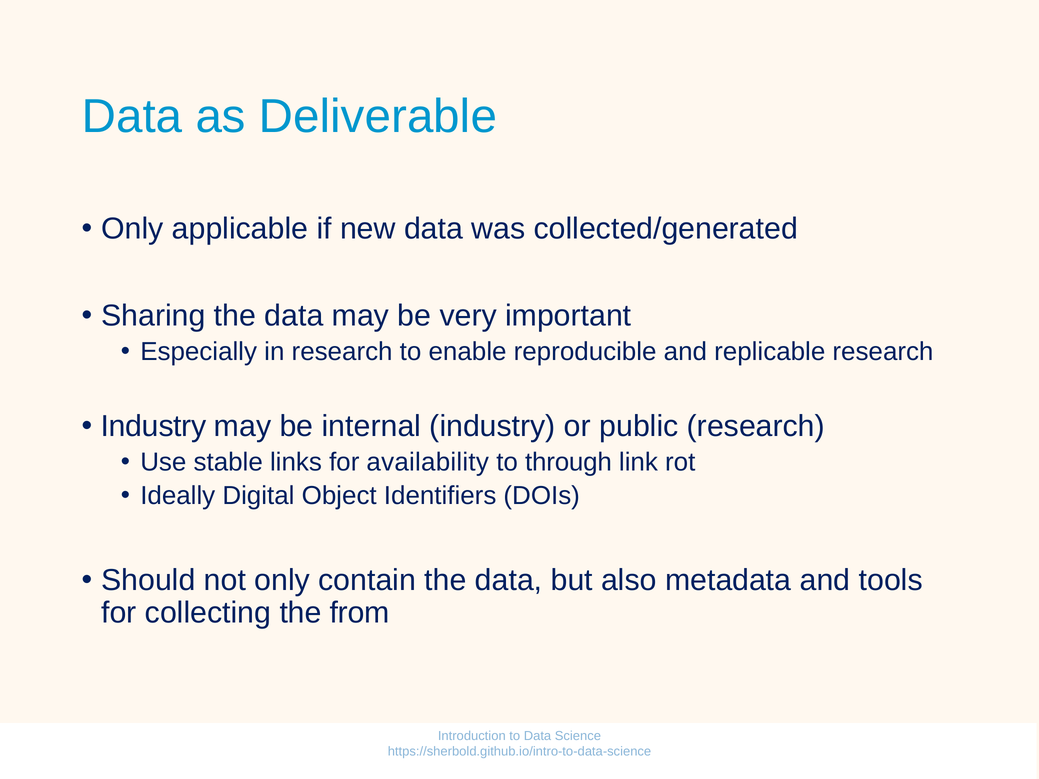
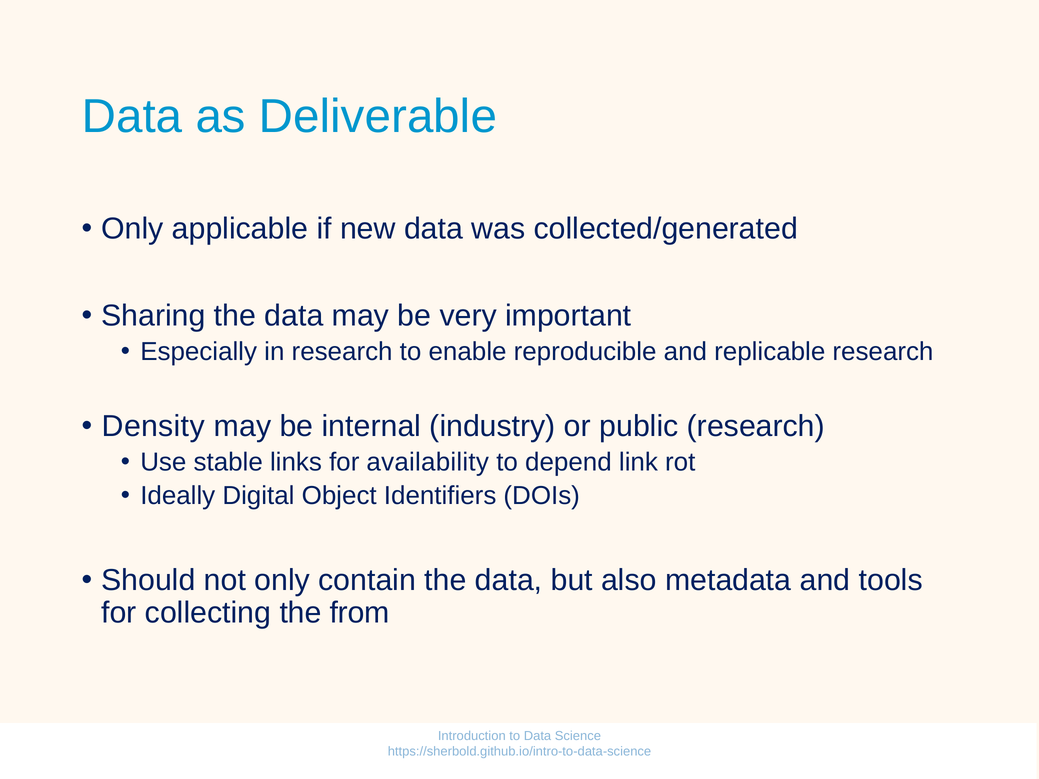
Industry: Industry -> Density (153, 426)
through: through -> depend (568, 462)
